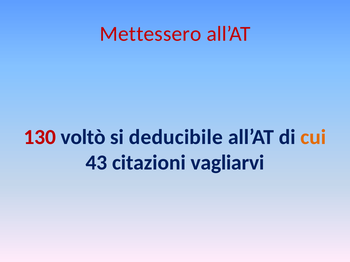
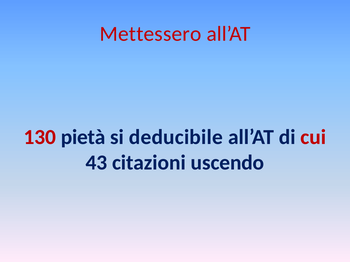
voltò: voltò -> pietà (83, 137)
cui colour: orange -> red (313, 137)
vagliarvi: vagliarvi -> uscendo (227, 163)
